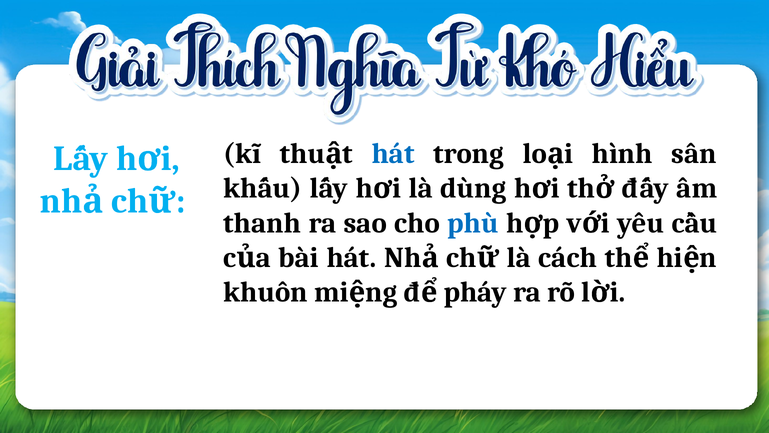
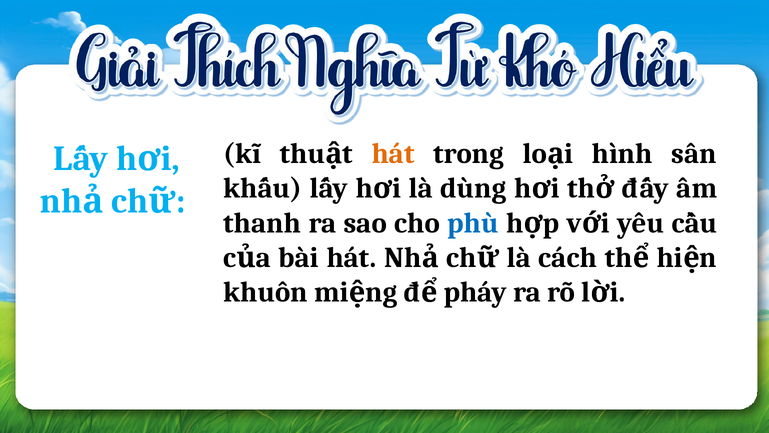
hát colour: blue -> orange (393, 154)
